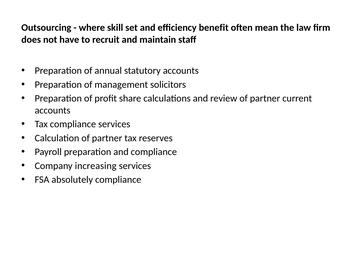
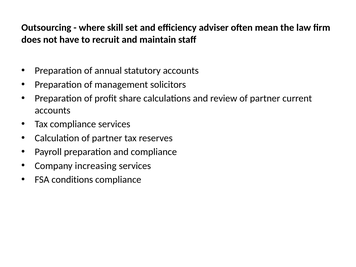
benefit: benefit -> adviser (214, 28)
absolutely: absolutely -> conditions (72, 180)
